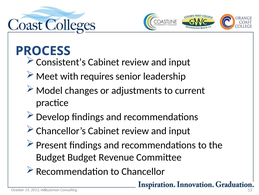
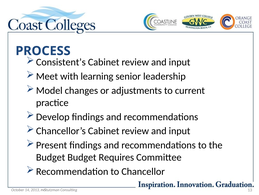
requires: requires -> learning (97, 76)
Revenue: Revenue -> Requires (116, 157)
